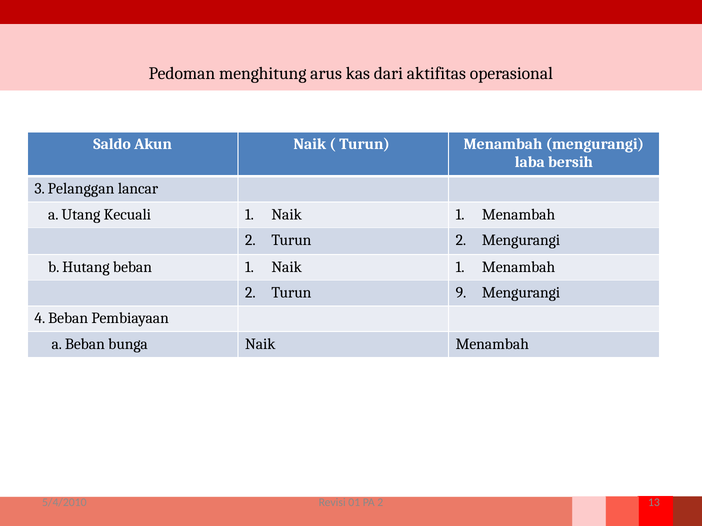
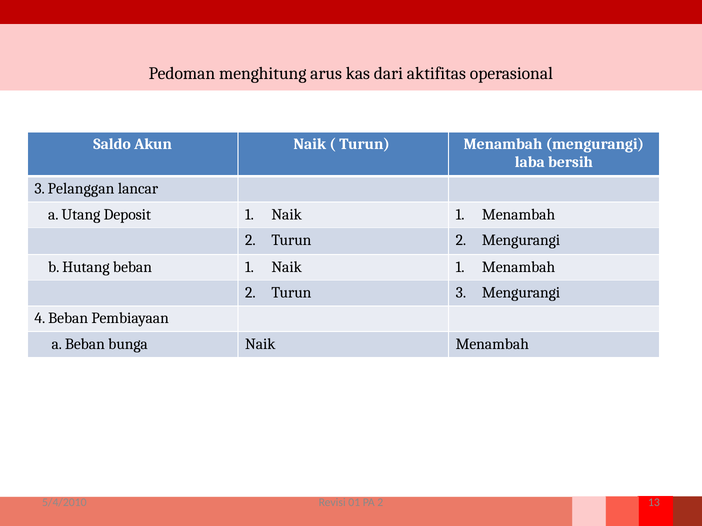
Kecuali: Kecuali -> Deposit (127, 215)
Turun 9: 9 -> 3 (461, 293)
